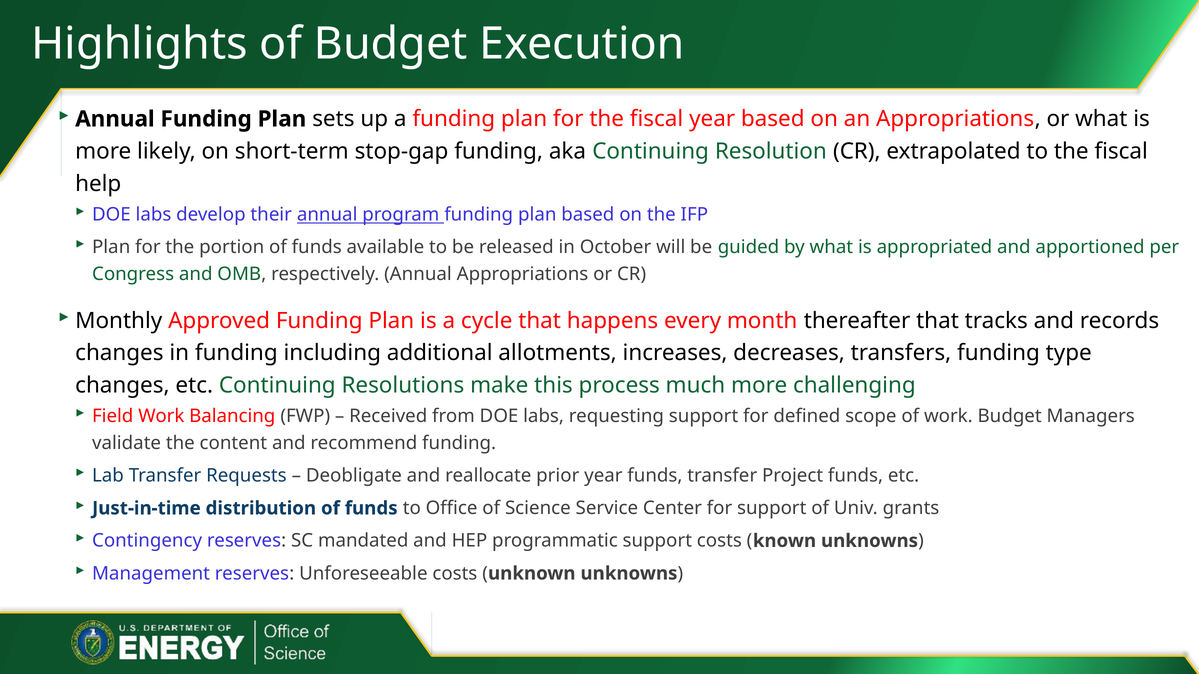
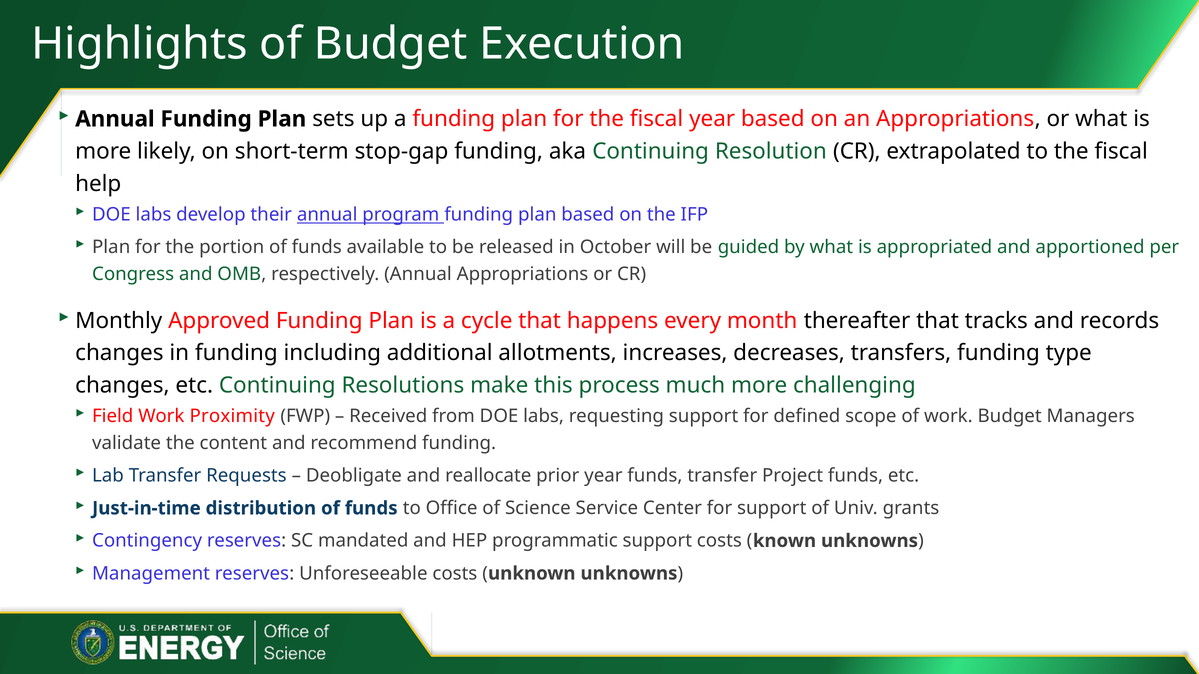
Balancing: Balancing -> Proximity (232, 416)
